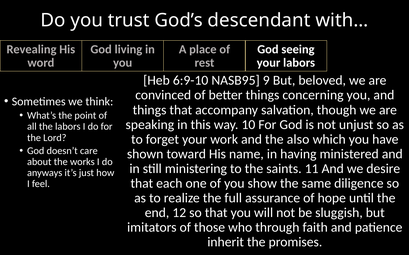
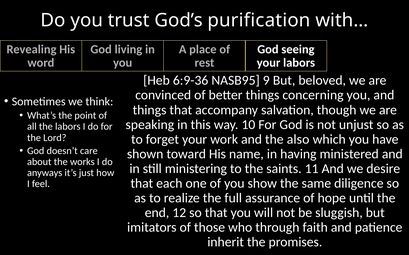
descendant: descendant -> purification (259, 20)
6:9-10: 6:9-10 -> 6:9-36 (191, 81)
